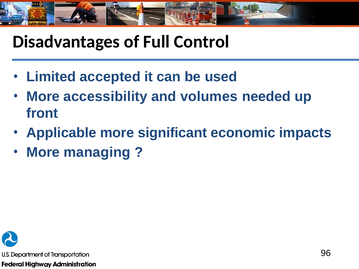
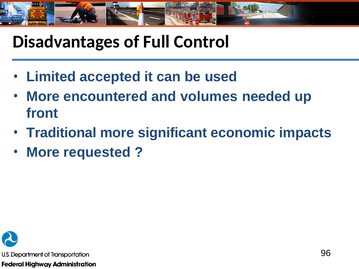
accessibility: accessibility -> encountered (106, 97)
Applicable: Applicable -> Traditional (61, 133)
managing: managing -> requested (97, 152)
